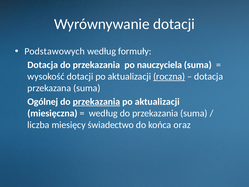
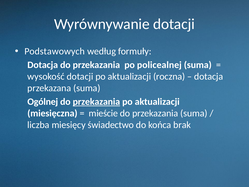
nauczyciela: nauczyciela -> policealnej (159, 65)
roczna underline: present -> none (169, 76)
według: według -> mieście (103, 113)
oraz: oraz -> brak (182, 125)
